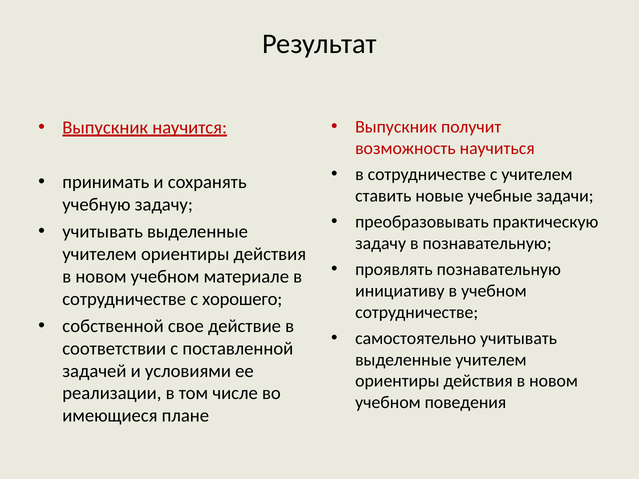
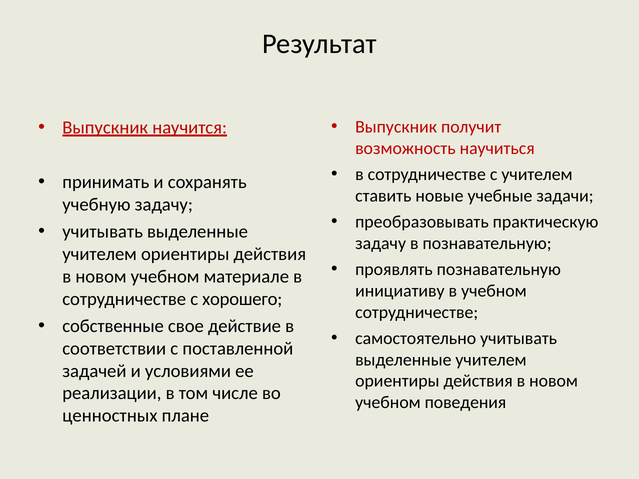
собственной: собственной -> собственные (113, 326)
имеющиеся: имеющиеся -> ценностных (110, 416)
